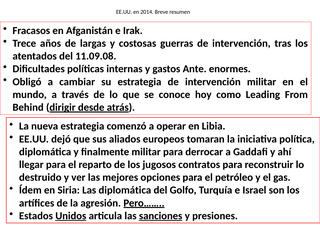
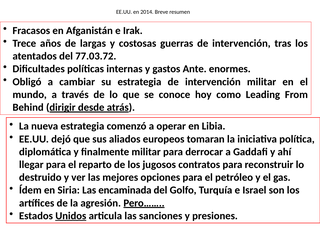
11.09.08: 11.09.08 -> 77.03.72 (96, 56)
Las diplomática: diplomática -> encaminada (125, 190)
sanciones underline: present -> none (161, 216)
